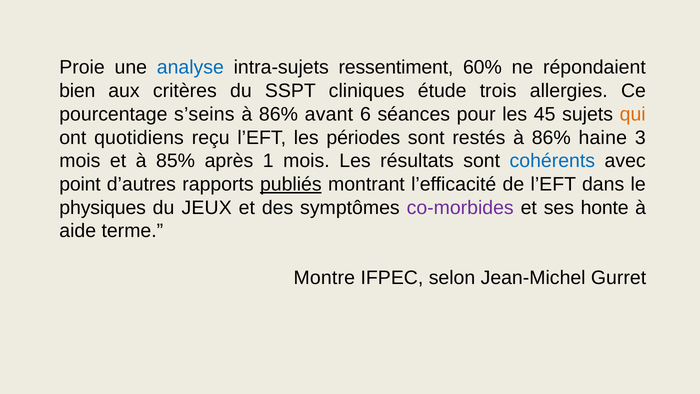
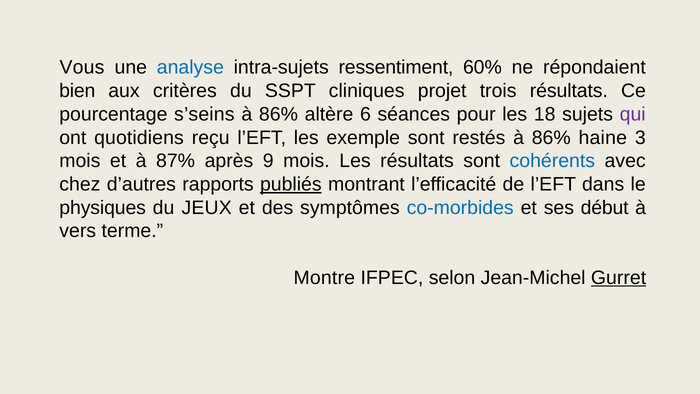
Proie: Proie -> Vous (82, 67)
étude: étude -> projet (442, 91)
trois allergies: allergies -> résultats (569, 91)
avant: avant -> altère (329, 114)
45: 45 -> 18 (545, 114)
qui colour: orange -> purple (633, 114)
périodes: périodes -> exemple (363, 138)
85%: 85% -> 87% (176, 161)
1: 1 -> 9 (268, 161)
point: point -> chez (80, 184)
co-morbides colour: purple -> blue (460, 208)
honte: honte -> début (605, 208)
aide: aide -> vers (78, 231)
Gurret underline: none -> present (619, 278)
